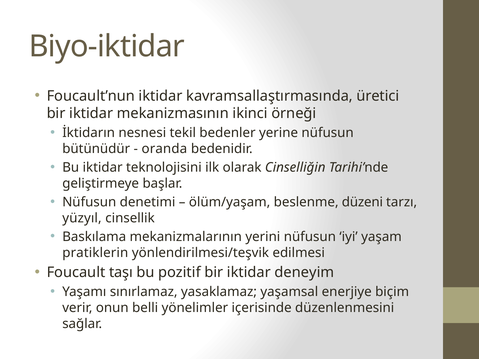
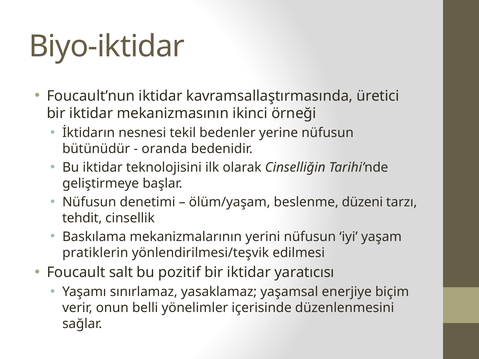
yüzyıl: yüzyıl -> tehdit (82, 218)
taşı: taşı -> salt (121, 273)
deneyim: deneyim -> yaratıcısı (304, 273)
